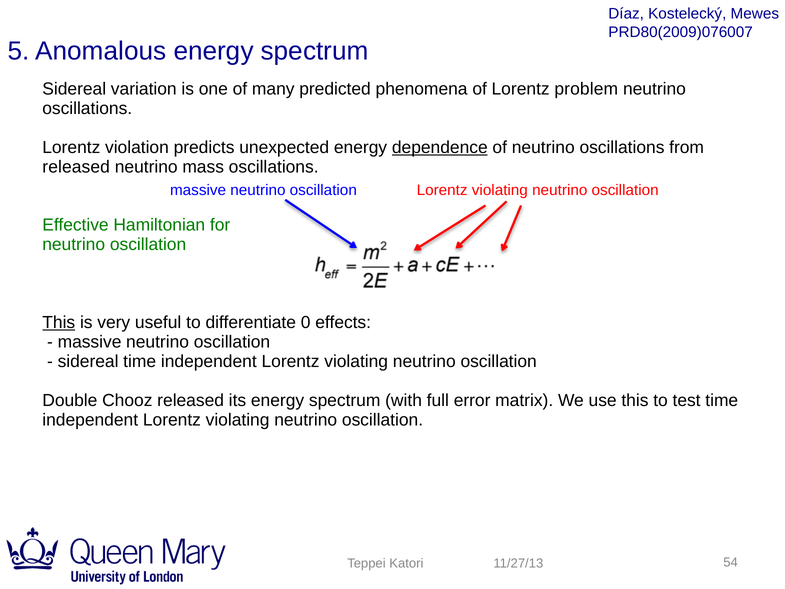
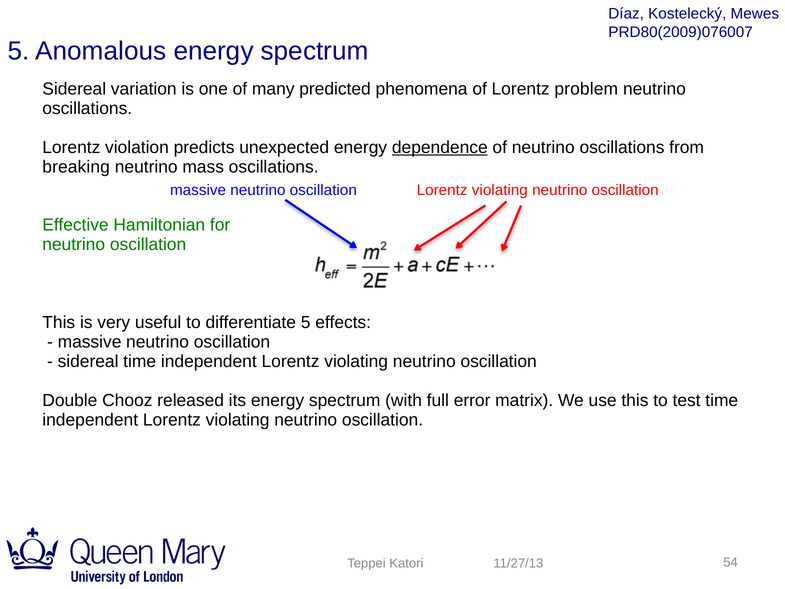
released: released -> breaking (76, 167)
This underline: present -> none (59, 322)
differentiate 0: 0 -> 5 (306, 322)
